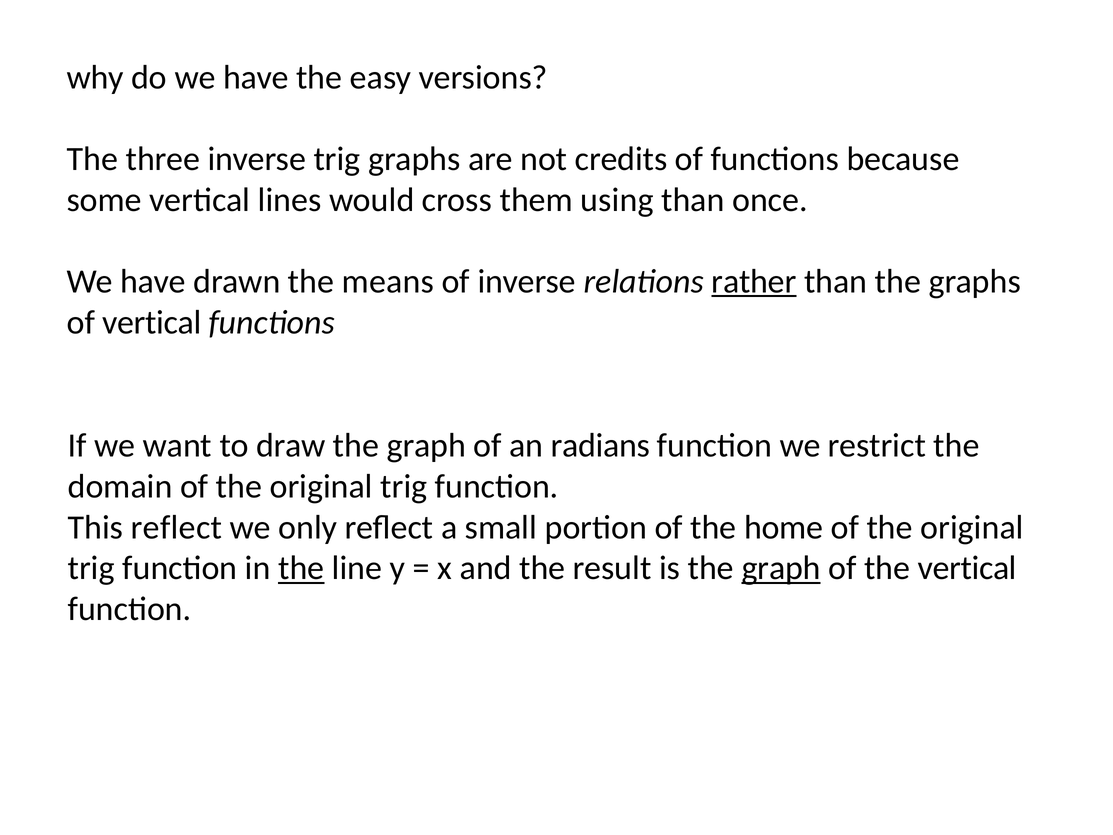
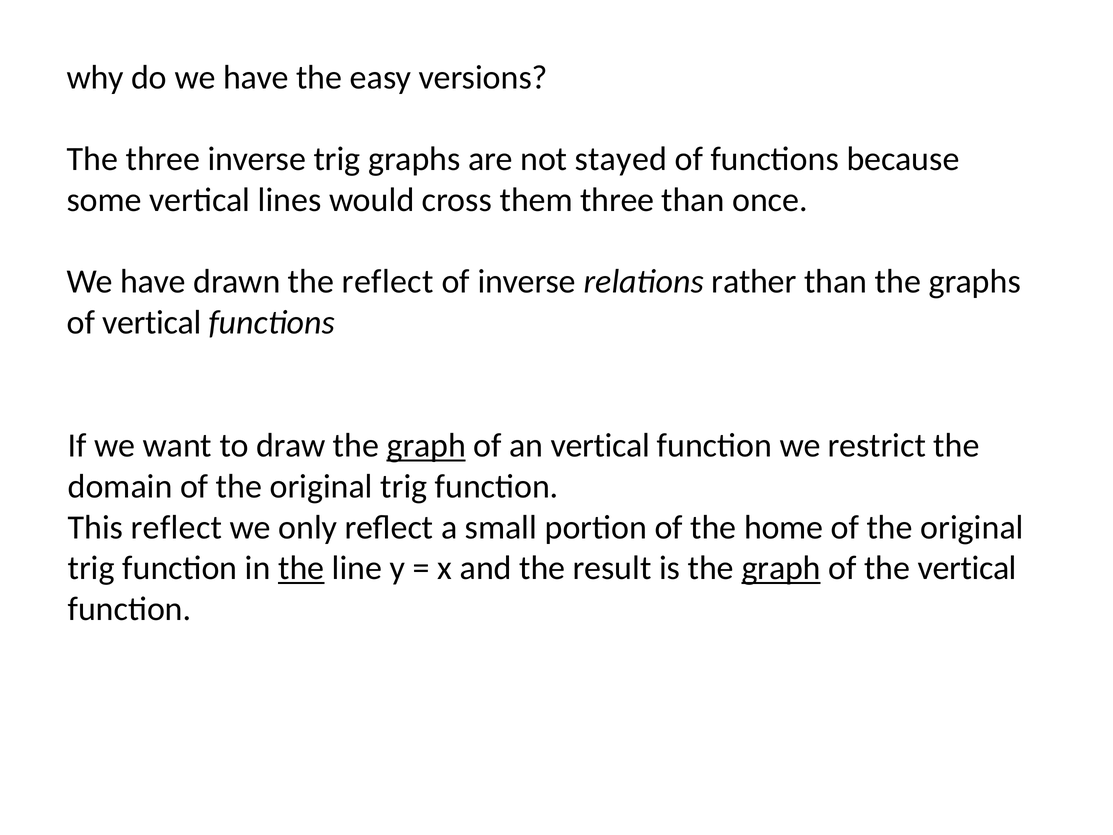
credits: credits -> stayed (621, 159)
them using: using -> three (617, 200)
the means: means -> reflect (388, 281)
rather underline: present -> none (754, 281)
graph underline: none -> present (426, 446)
an radians: radians -> vertical (600, 446)
